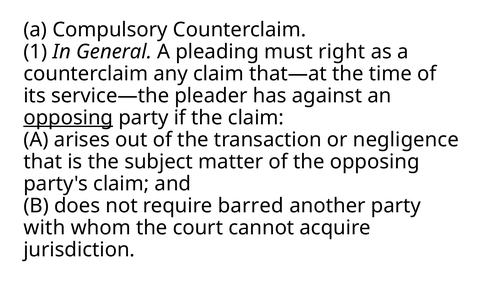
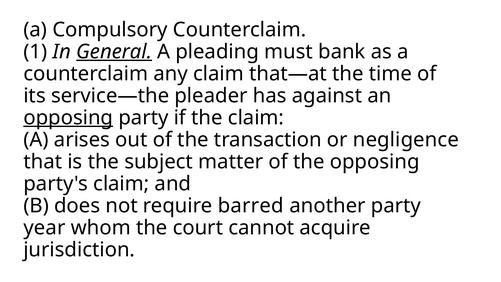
General underline: none -> present (114, 52)
right: right -> bank (342, 52)
with: with -> year (44, 228)
